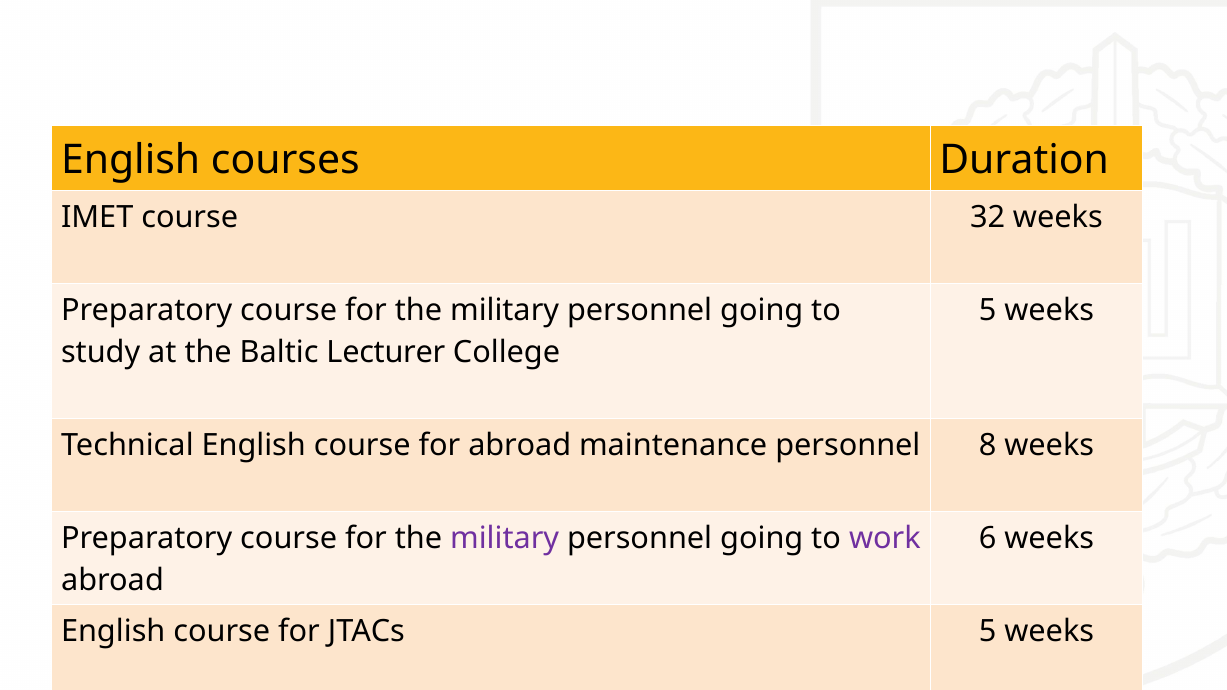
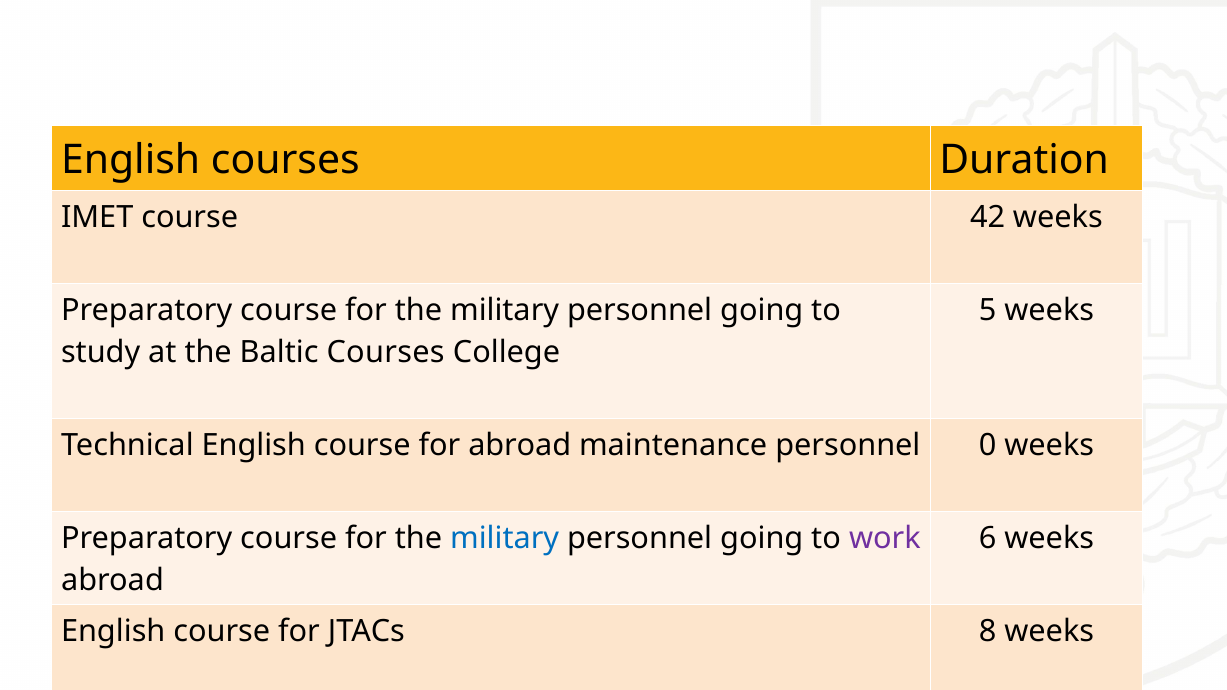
32: 32 -> 42 (988, 218)
Baltic Lecturer: Lecturer -> Courses (386, 353)
8: 8 -> 0 (988, 446)
military colour: purple -> blue (505, 539)
JTACs 5: 5 -> 8 (988, 632)
